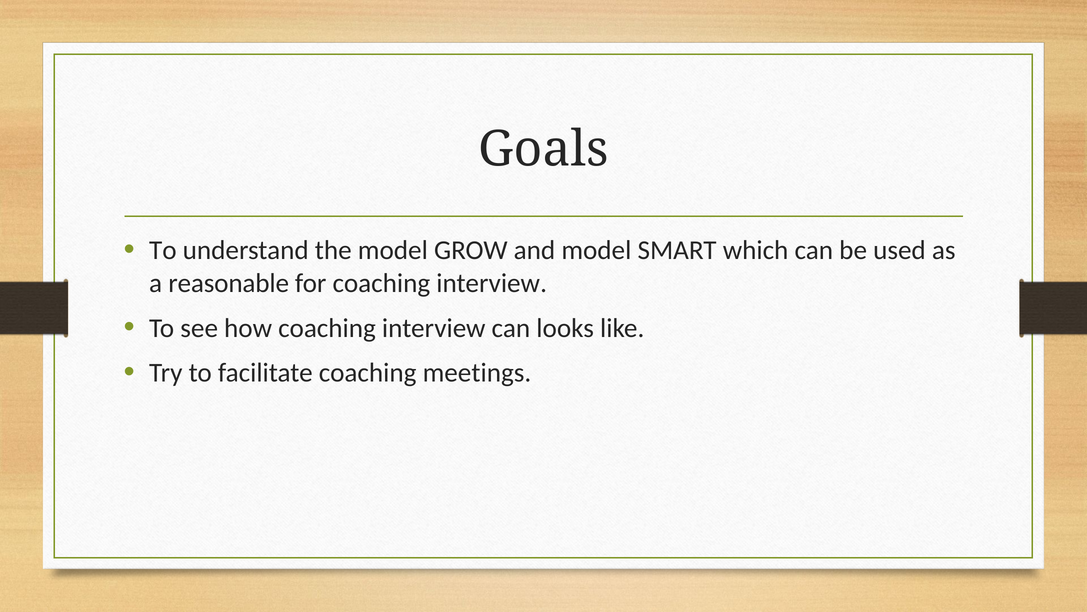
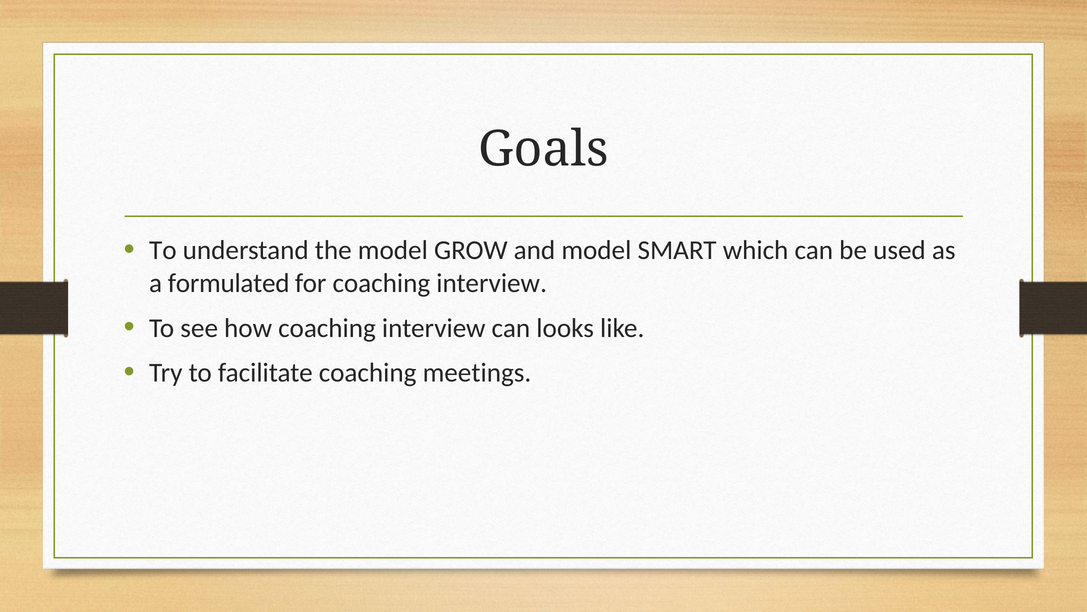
reasonable: reasonable -> formulated (229, 283)
